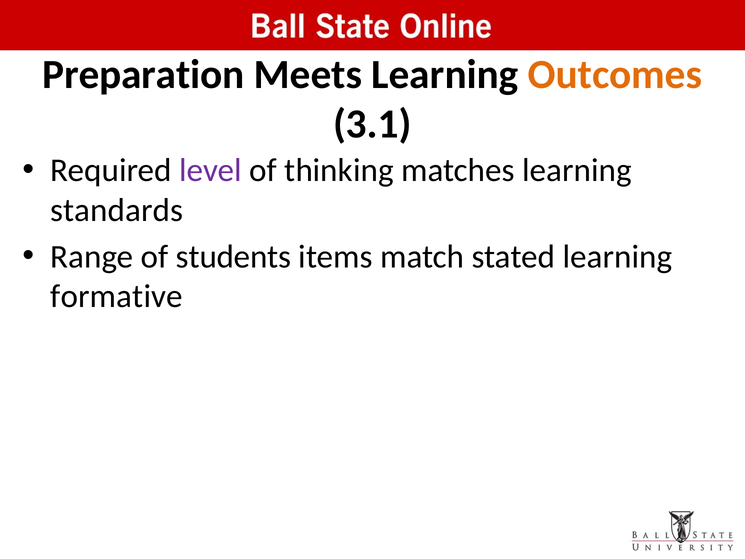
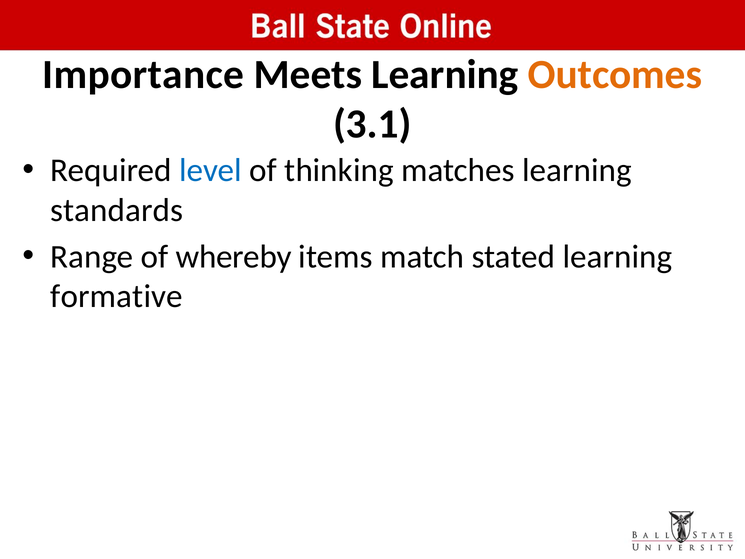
Preparation: Preparation -> Importance (143, 74)
level colour: purple -> blue (211, 170)
students: students -> whereby (234, 257)
